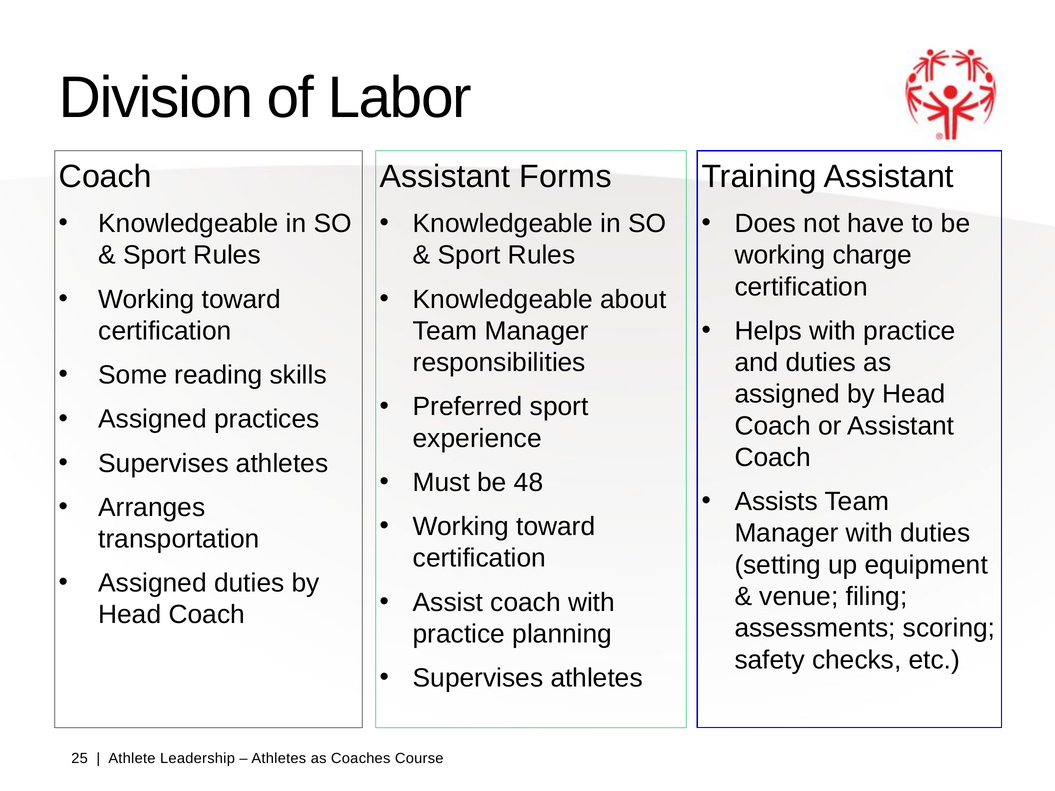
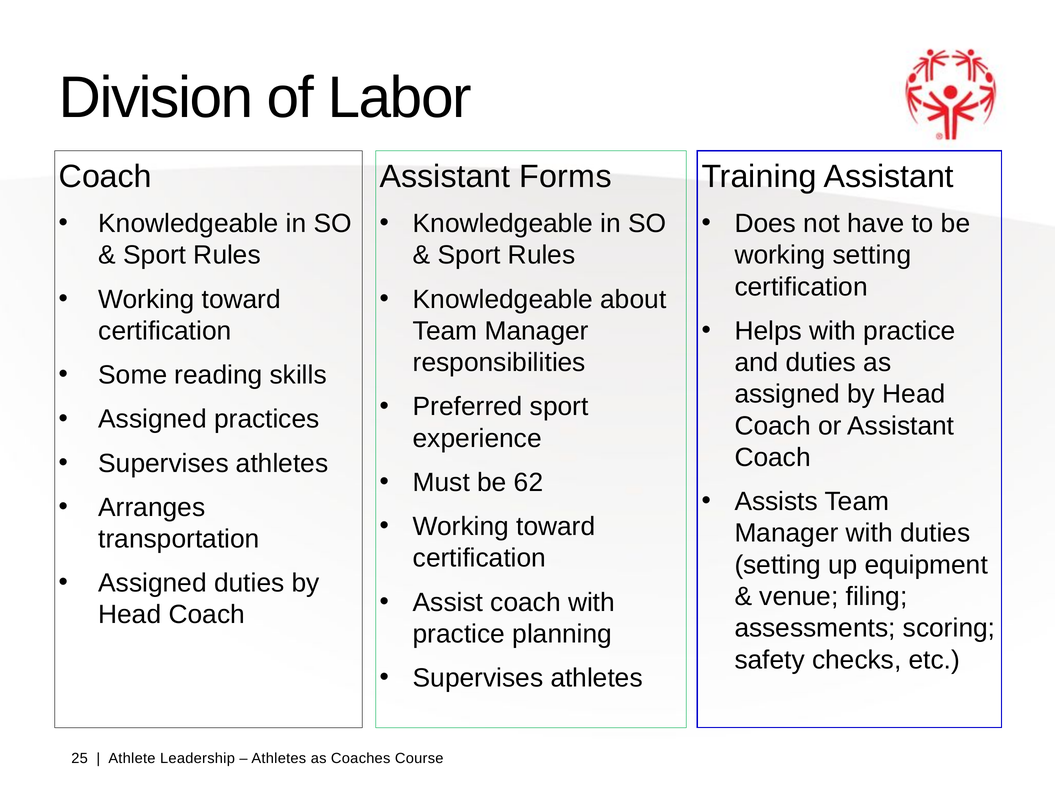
working charge: charge -> setting (872, 255)
48: 48 -> 62 (529, 483)
